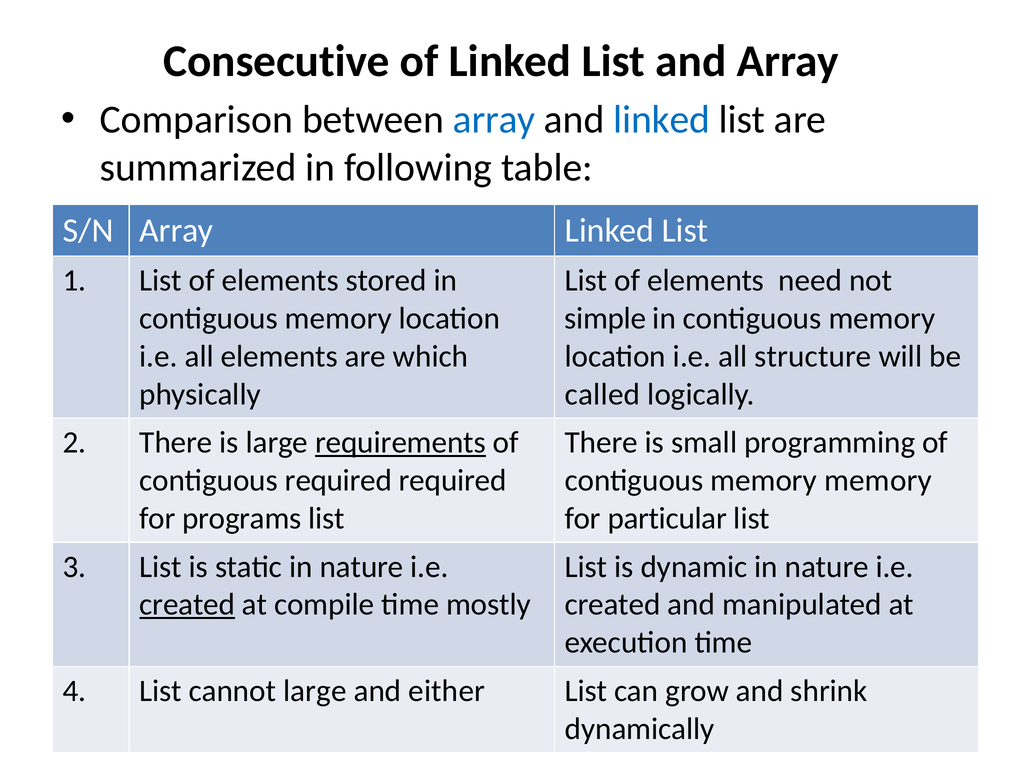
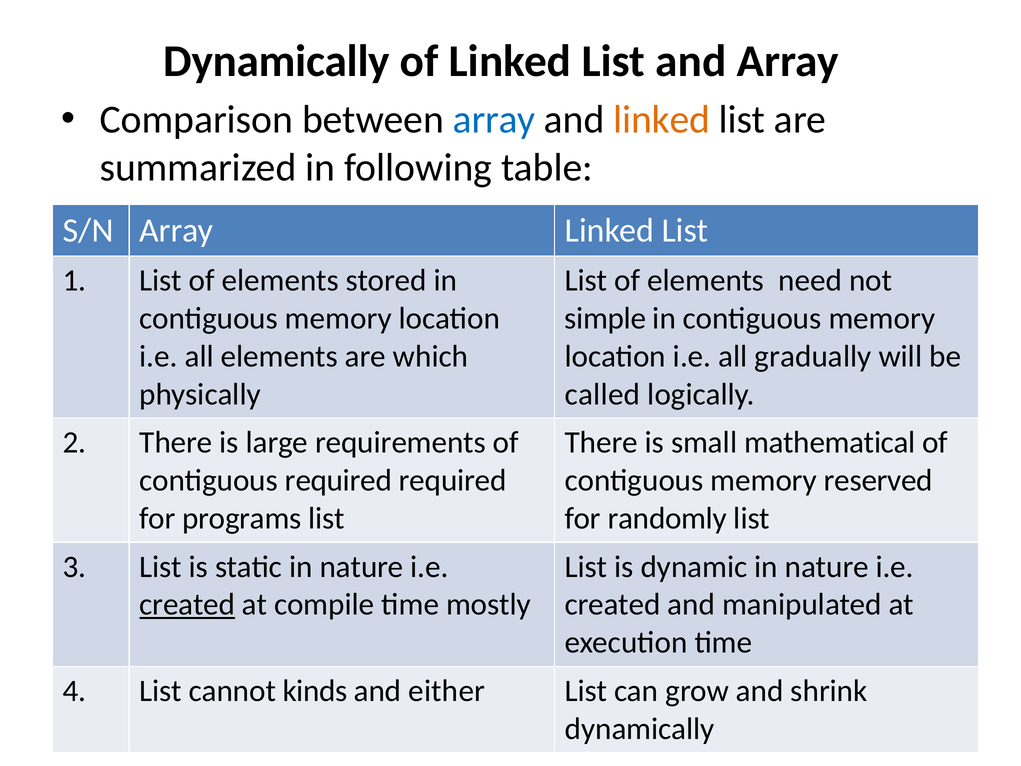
Consecutive: Consecutive -> Dynamically (277, 61)
linked colour: blue -> orange (662, 120)
structure: structure -> gradually (813, 356)
requirements underline: present -> none (400, 442)
programming: programming -> mathematical (830, 442)
memory memory: memory -> reserved (878, 480)
particular: particular -> randomly (667, 518)
cannot large: large -> kinds (315, 691)
